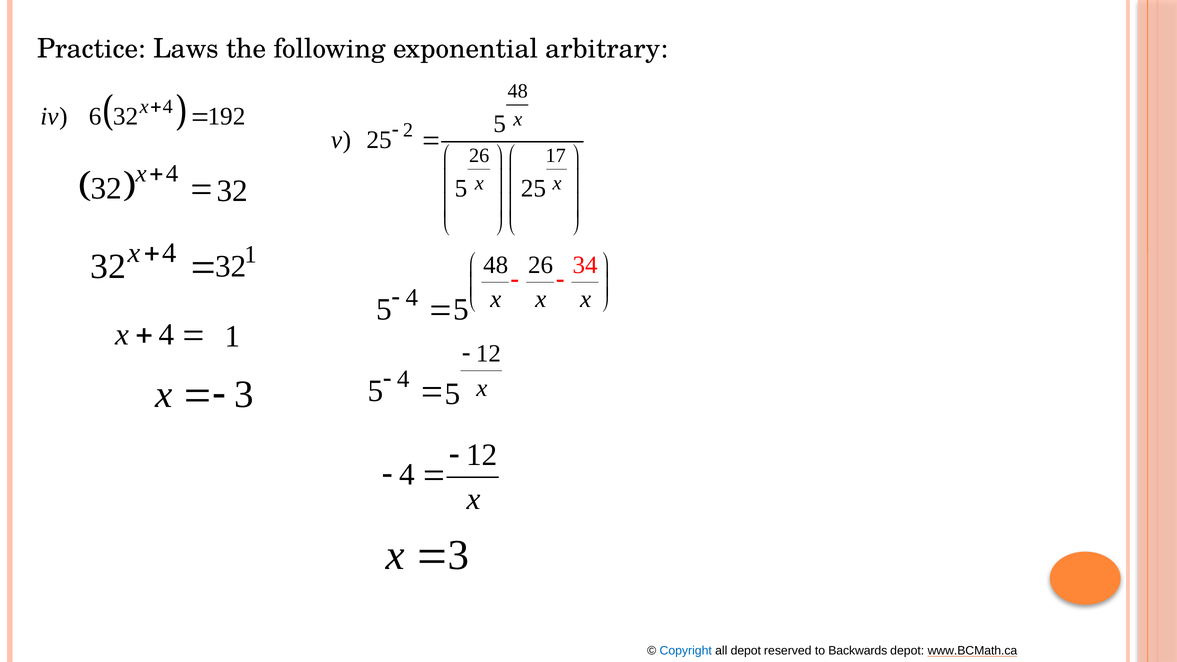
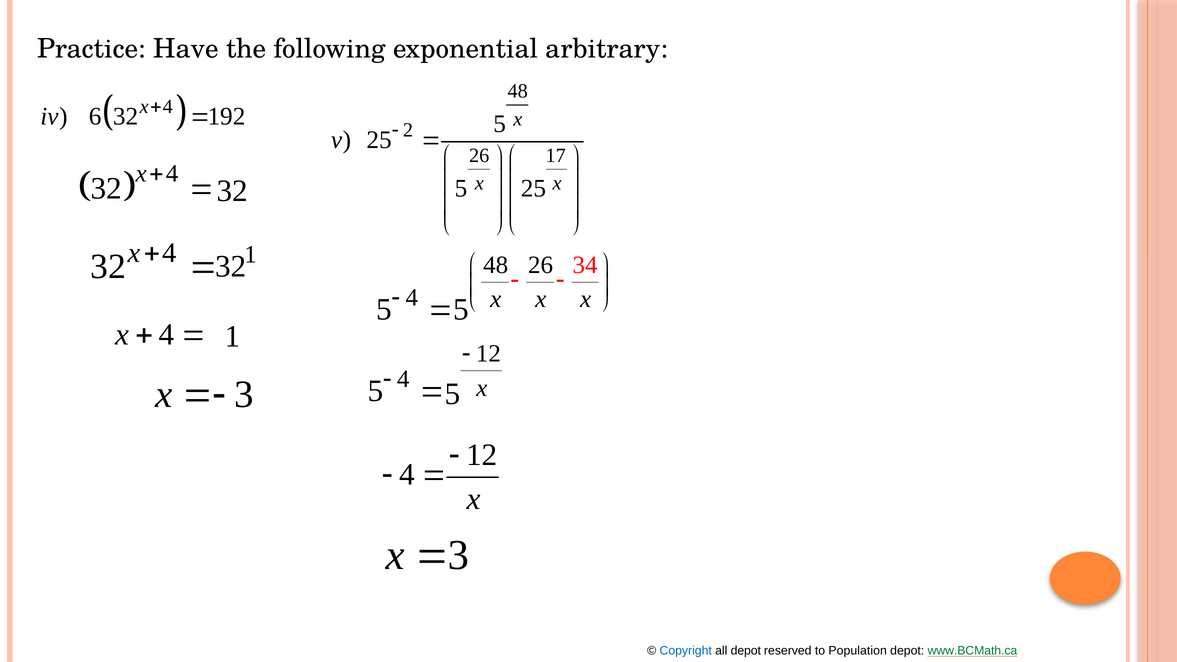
Laws: Laws -> Have (186, 49)
Backwards: Backwards -> Population (858, 651)
www.BCMath.ca colour: black -> green (972, 651)
